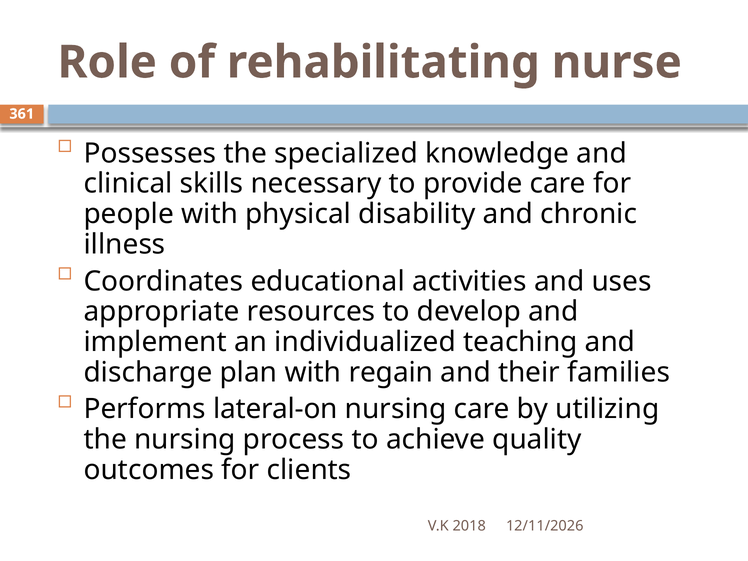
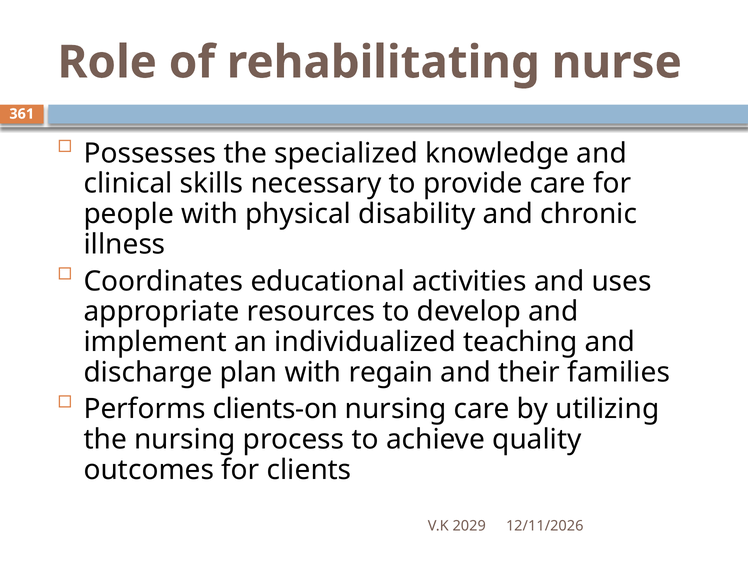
lateral-on: lateral-on -> clients-on (276, 409)
2018: 2018 -> 2029 (469, 526)
